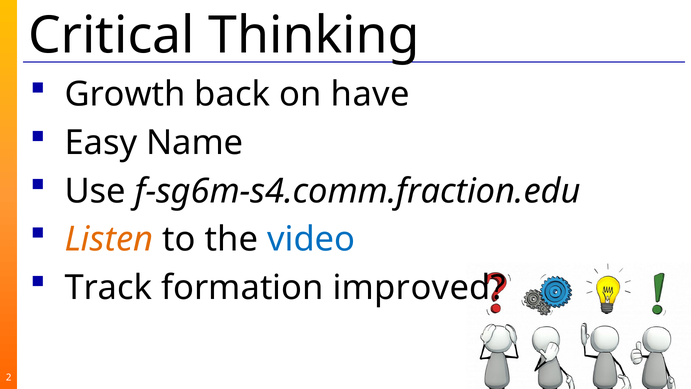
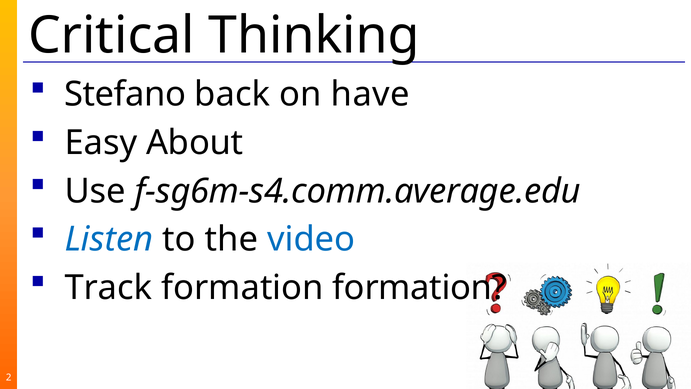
Growth: Growth -> Stefano (125, 94)
Name: Name -> About (195, 143)
f-sg6m-s4.comm.fraction.edu: f-sg6m-s4.comm.fraction.edu -> f-sg6m-s4.comm.average.edu (358, 191)
Listen colour: orange -> blue (109, 239)
formation improved: improved -> formation (420, 288)
